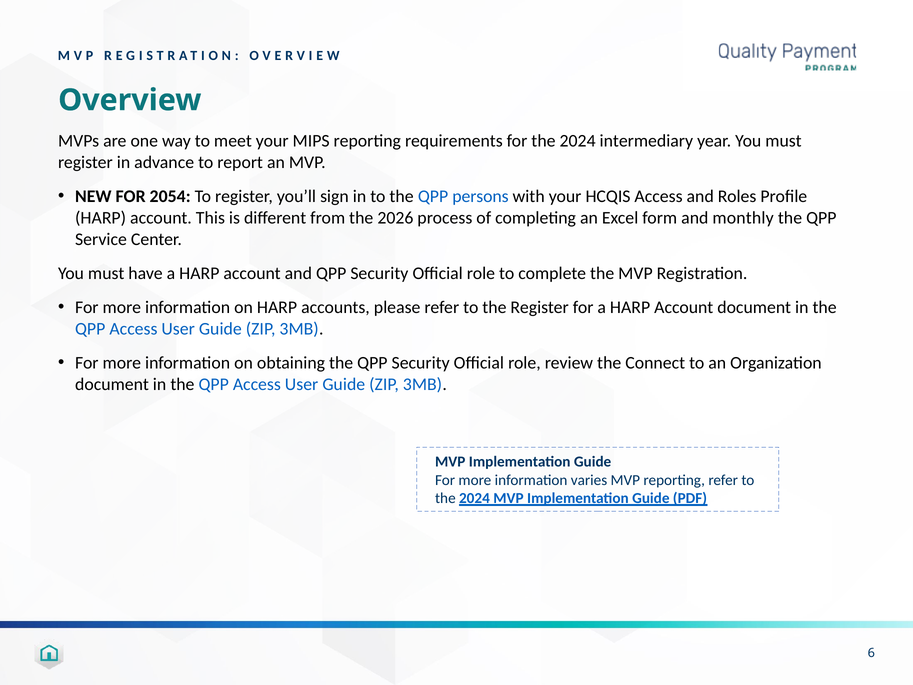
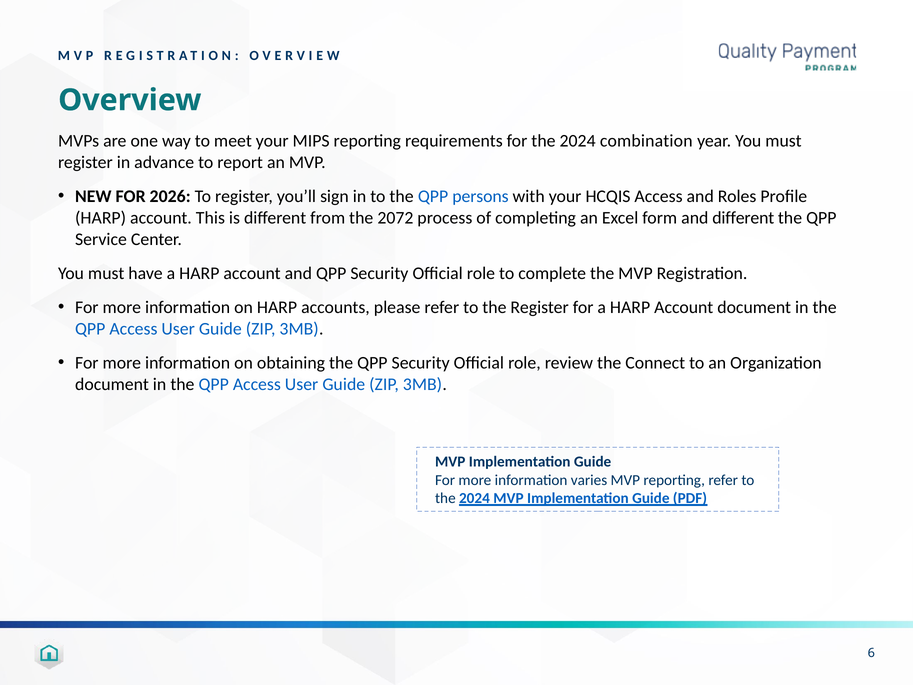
intermediary: intermediary -> combination (646, 141)
2054: 2054 -> 2026 (170, 196)
2026: 2026 -> 2072 (395, 218)
and monthly: monthly -> different (743, 218)
